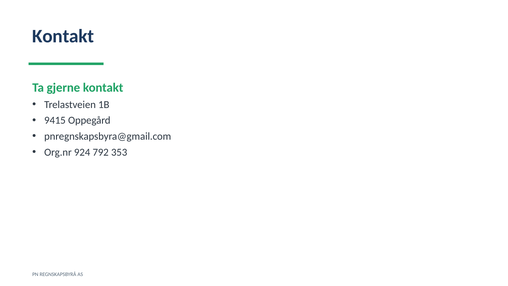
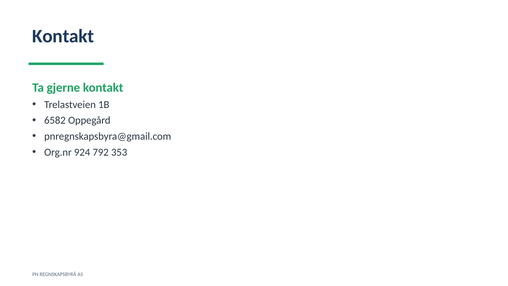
9415: 9415 -> 6582 (55, 120)
